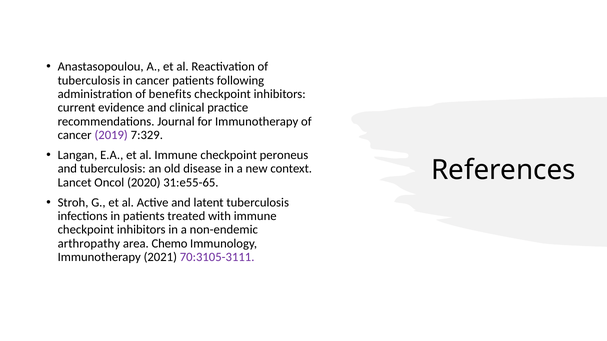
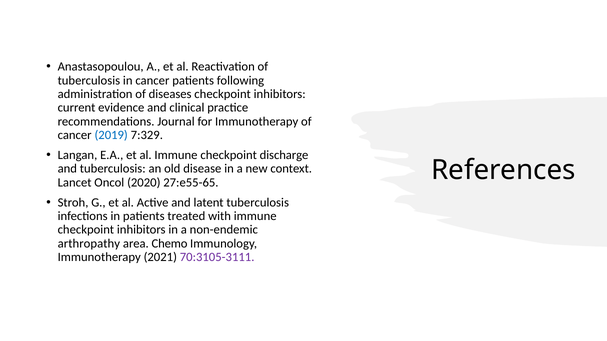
benefits: benefits -> diseases (170, 94)
2019 colour: purple -> blue (111, 135)
peroneus: peroneus -> discharge (284, 155)
31:e55-65: 31:e55-65 -> 27:e55-65 (191, 183)
